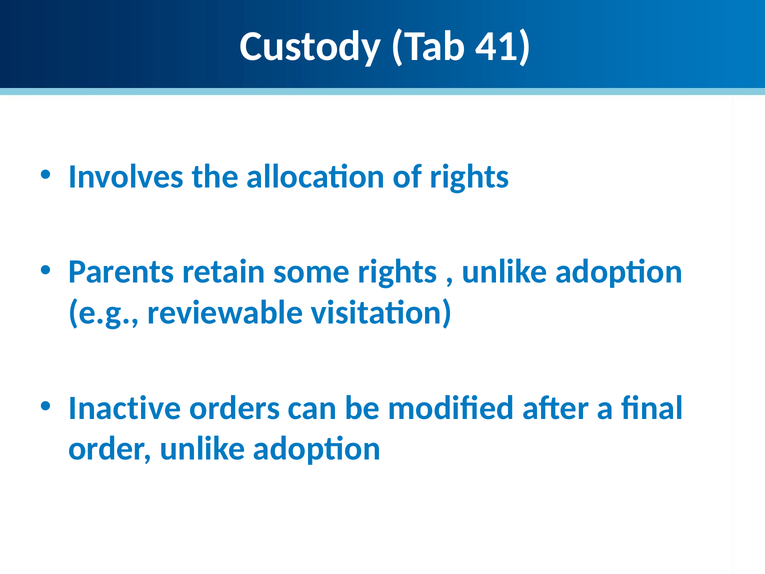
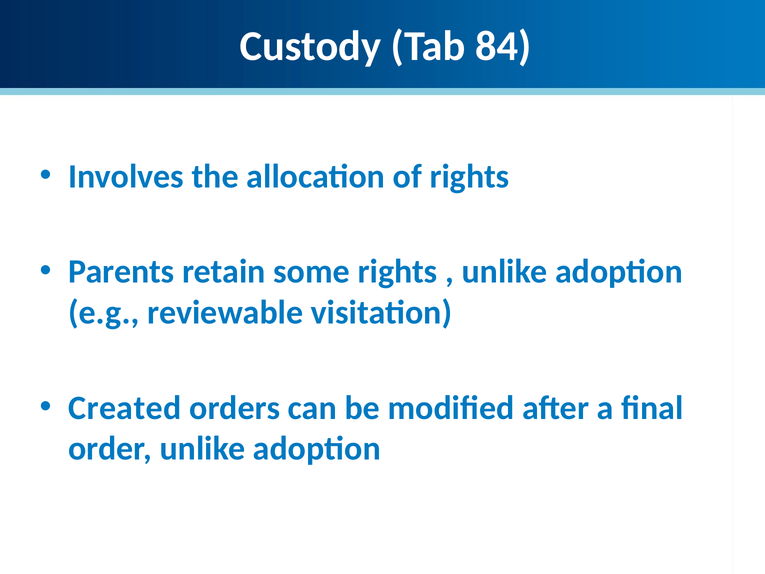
41: 41 -> 84 (503, 46)
Inactive: Inactive -> Created (125, 408)
